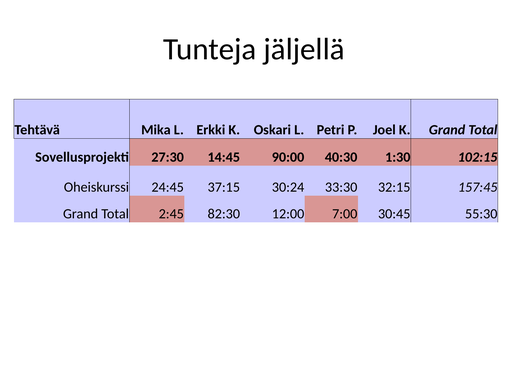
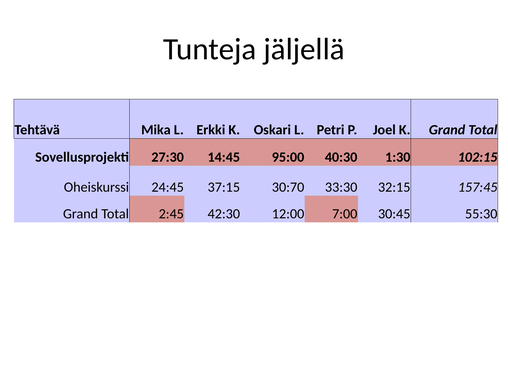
90:00: 90:00 -> 95:00 (288, 157)
30:24: 30:24 -> 30:70 (288, 187)
82:30: 82:30 -> 42:30 (224, 214)
